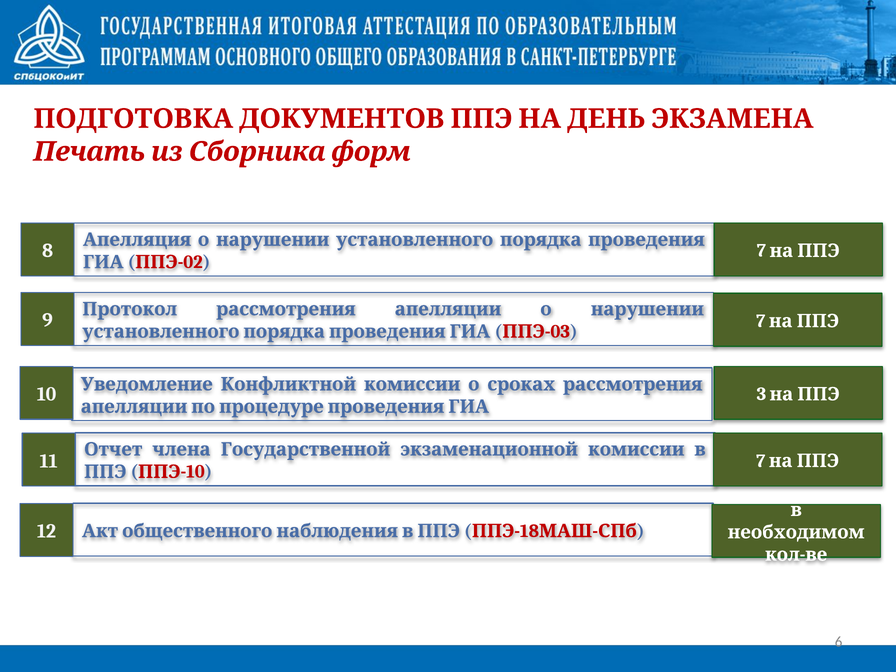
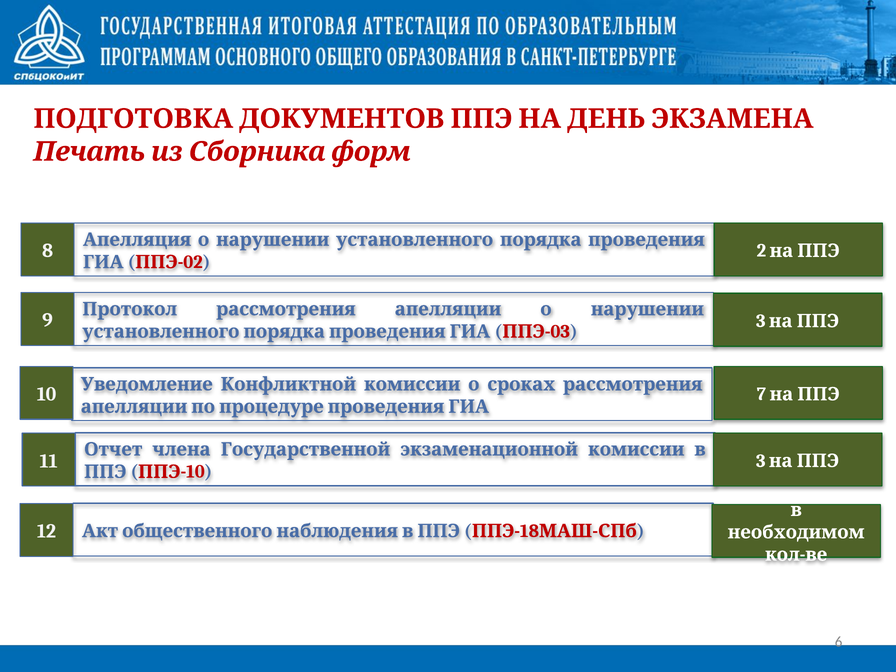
8 7: 7 -> 2 (761, 251)
9 7: 7 -> 3 (761, 321)
3: 3 -> 7 (761, 394)
11 7: 7 -> 3 (761, 461)
